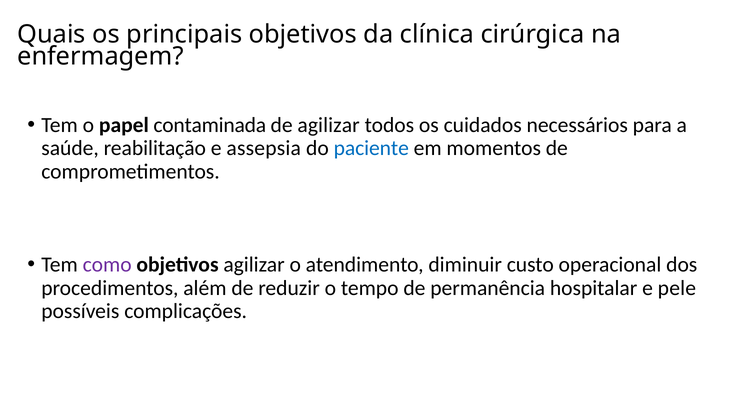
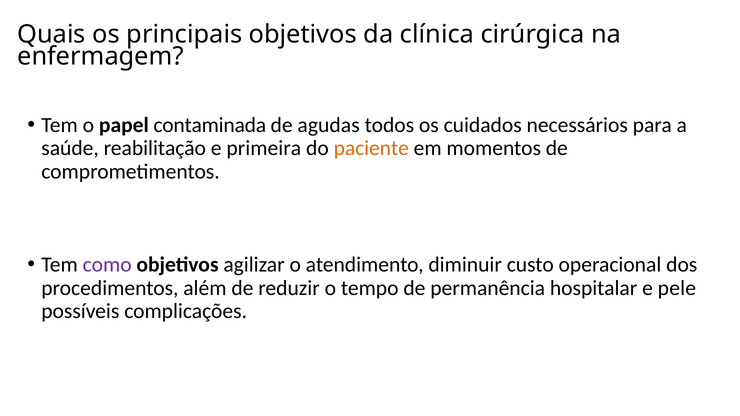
de agilizar: agilizar -> agudas (329, 125)
assepsia: assepsia -> primeira (264, 148)
paciente colour: blue -> orange (371, 148)
